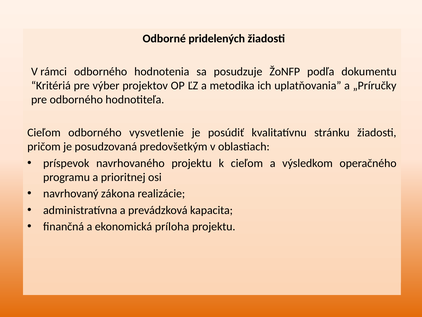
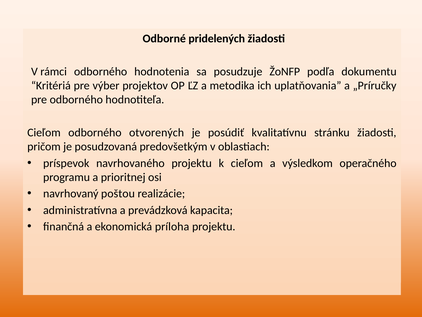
vysvetlenie: vysvetlenie -> otvorených (157, 132)
zákona: zákona -> poštou (118, 193)
